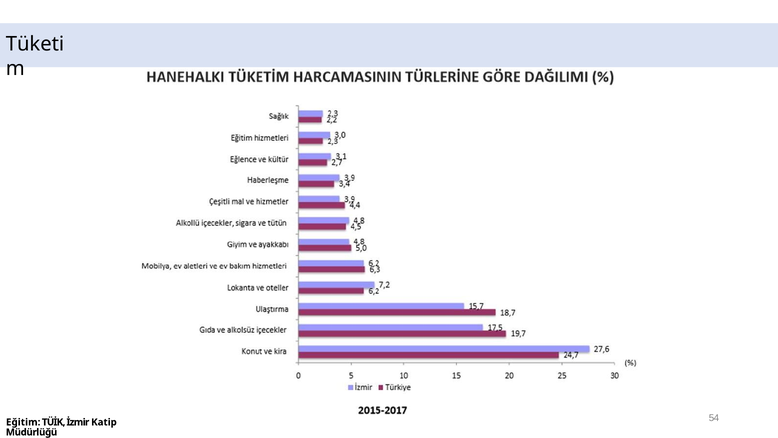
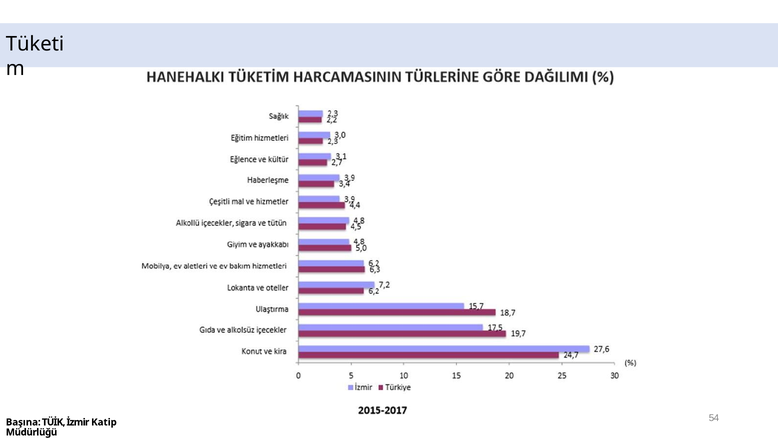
Eğitim: Eğitim -> Başına (23, 422)
